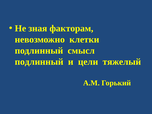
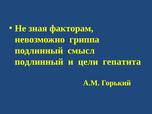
клетки: клетки -> гриппа (84, 40)
тяжелый: тяжелый -> гепатита (122, 62)
